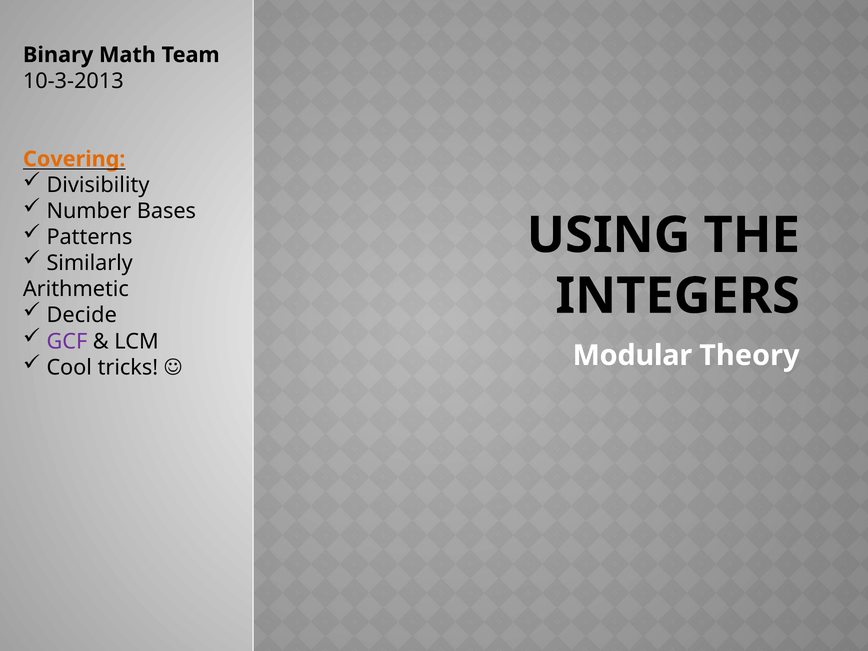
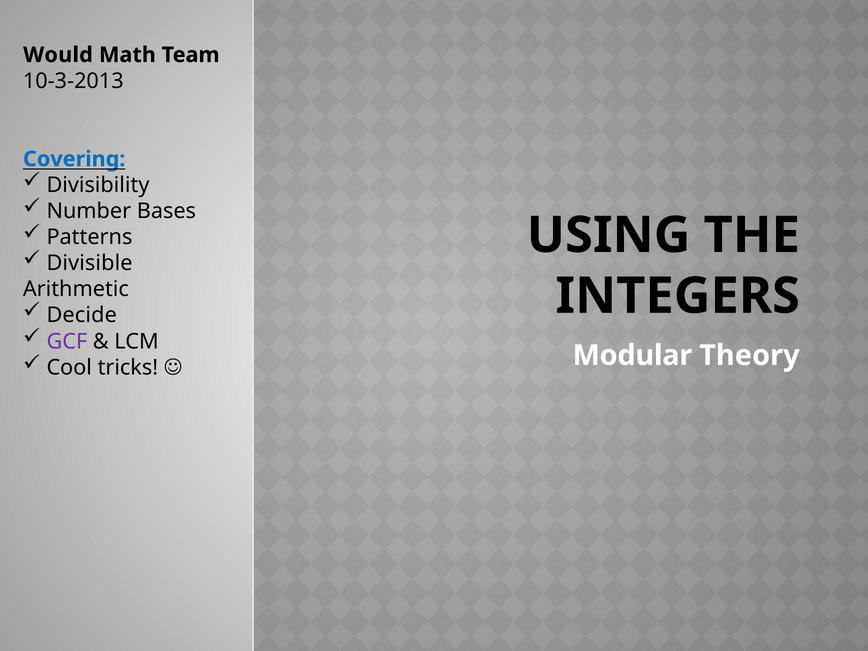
Binary: Binary -> Would (58, 55)
Covering colour: orange -> blue (74, 159)
Similarly: Similarly -> Divisible (90, 263)
